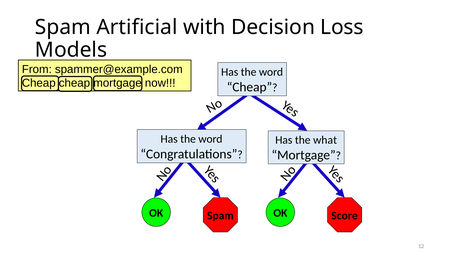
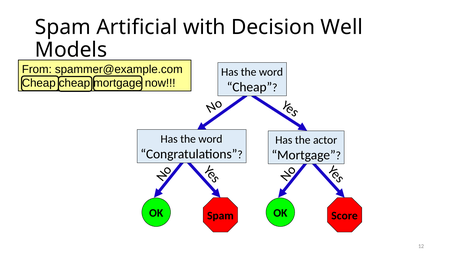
Loss: Loss -> Well (342, 27)
what: what -> actor (325, 140)
